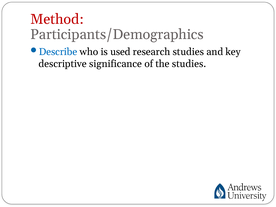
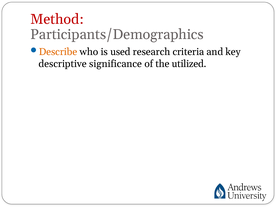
Describe colour: blue -> orange (58, 52)
research studies: studies -> criteria (188, 52)
the studies: studies -> utilized (189, 64)
